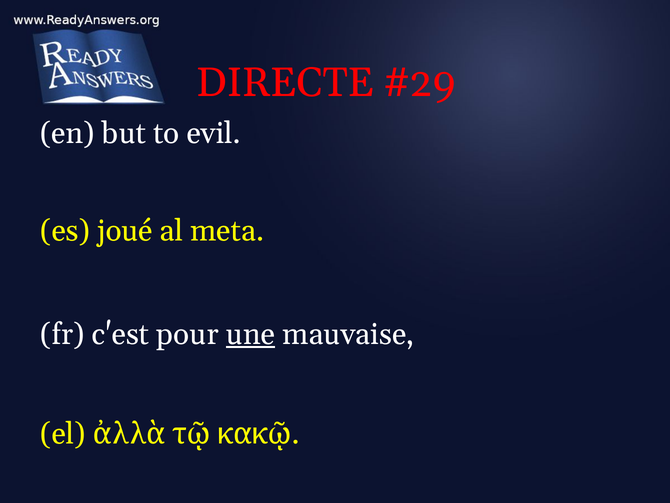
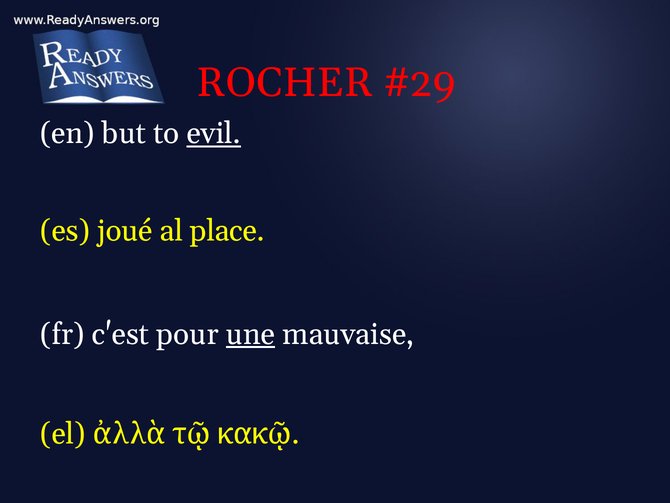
DIRECTE: DIRECTE -> ROCHER (285, 83)
evil underline: none -> present (214, 133)
meta: meta -> place (227, 231)
